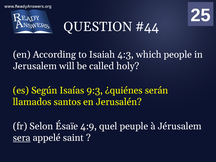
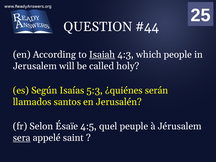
Isaiah underline: none -> present (102, 55)
9:3: 9:3 -> 5:3 (95, 90)
4:9: 4:9 -> 4:5 (89, 126)
